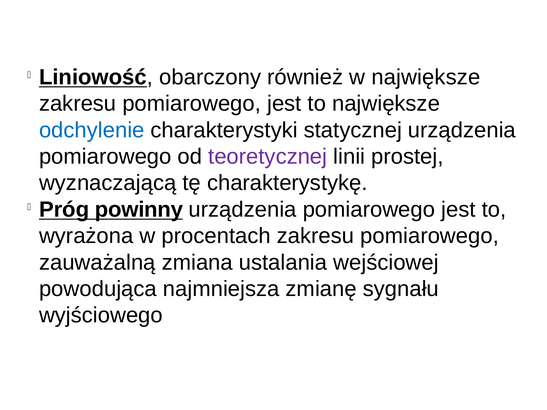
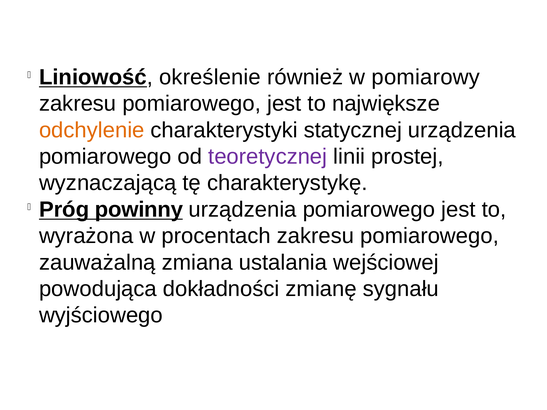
obarczony: obarczony -> określenie (210, 77)
w największe: największe -> pomiarowy (426, 77)
odchylenie colour: blue -> orange (92, 130)
najmniejsza: najmniejsza -> dokładności (221, 289)
